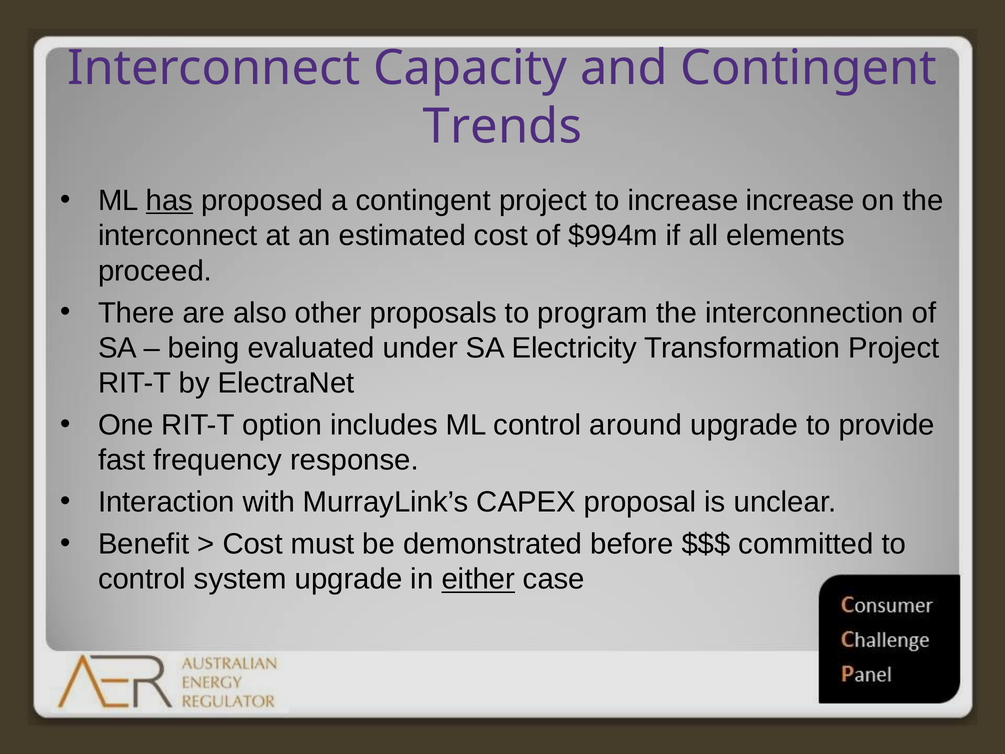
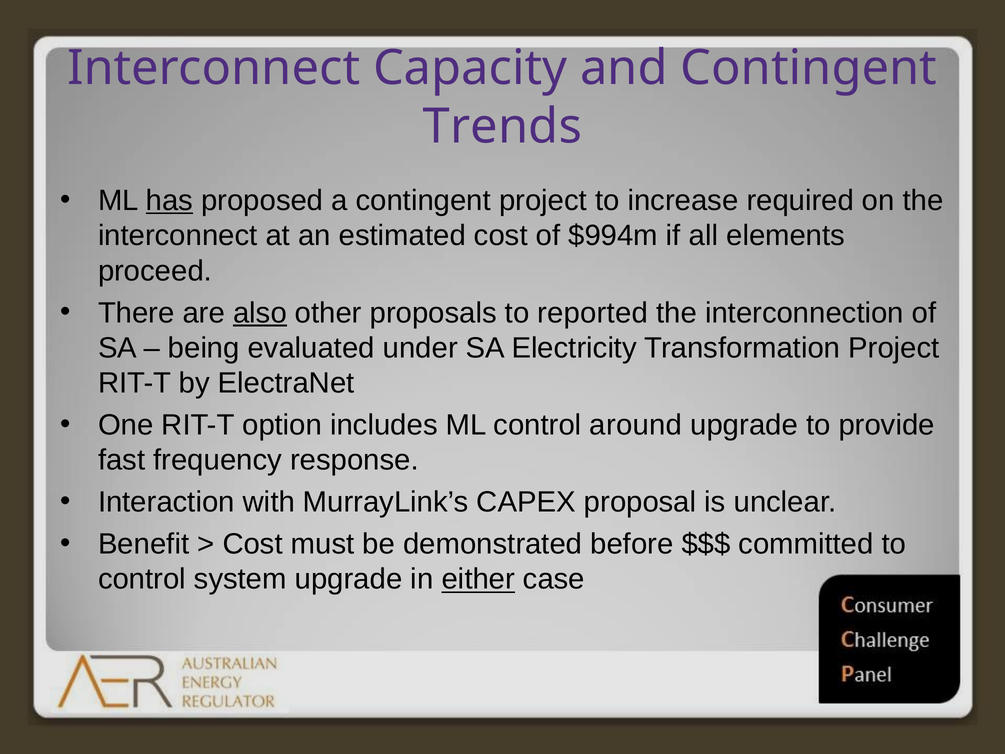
increase increase: increase -> required (800, 201)
also underline: none -> present (260, 313)
program: program -> reported (593, 313)
